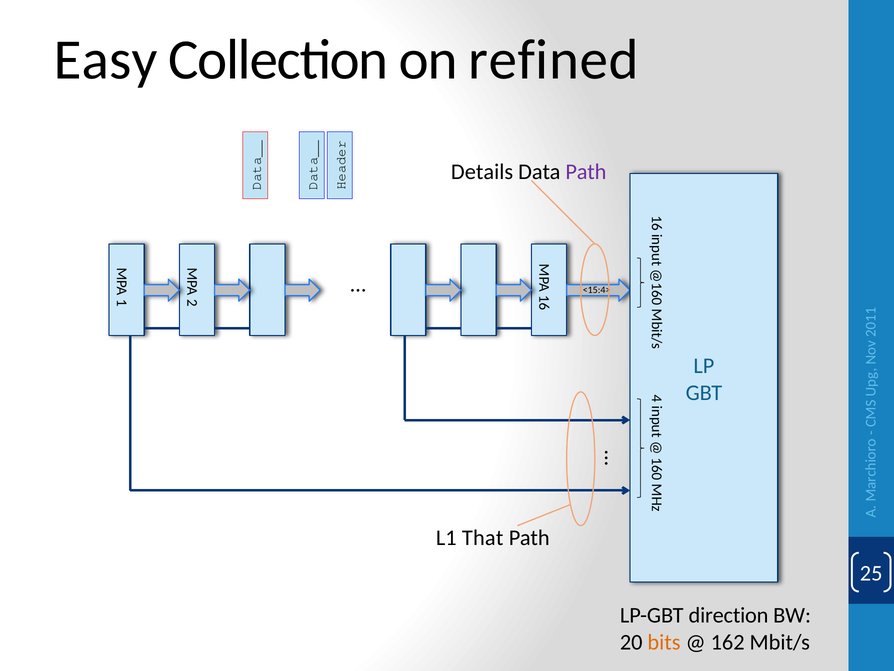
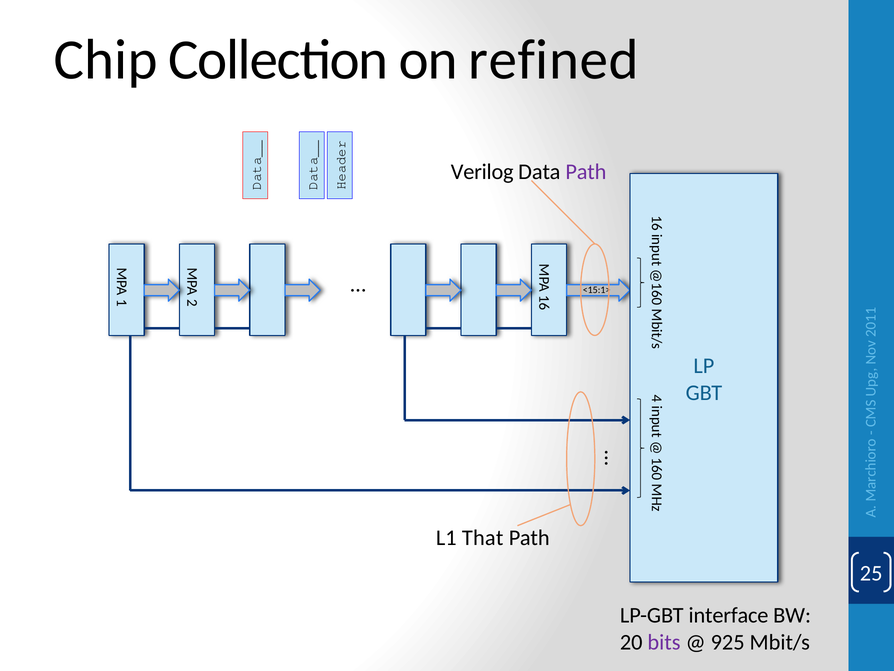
Easy: Easy -> Chip (106, 60)
Details: Details -> Verilog (482, 172)
<15:4>: <15:4> -> <15:1> (597, 290)
direction: direction -> interface (729, 615)
bits colour: orange -> purple (664, 642)
162: 162 -> 925 (728, 642)
